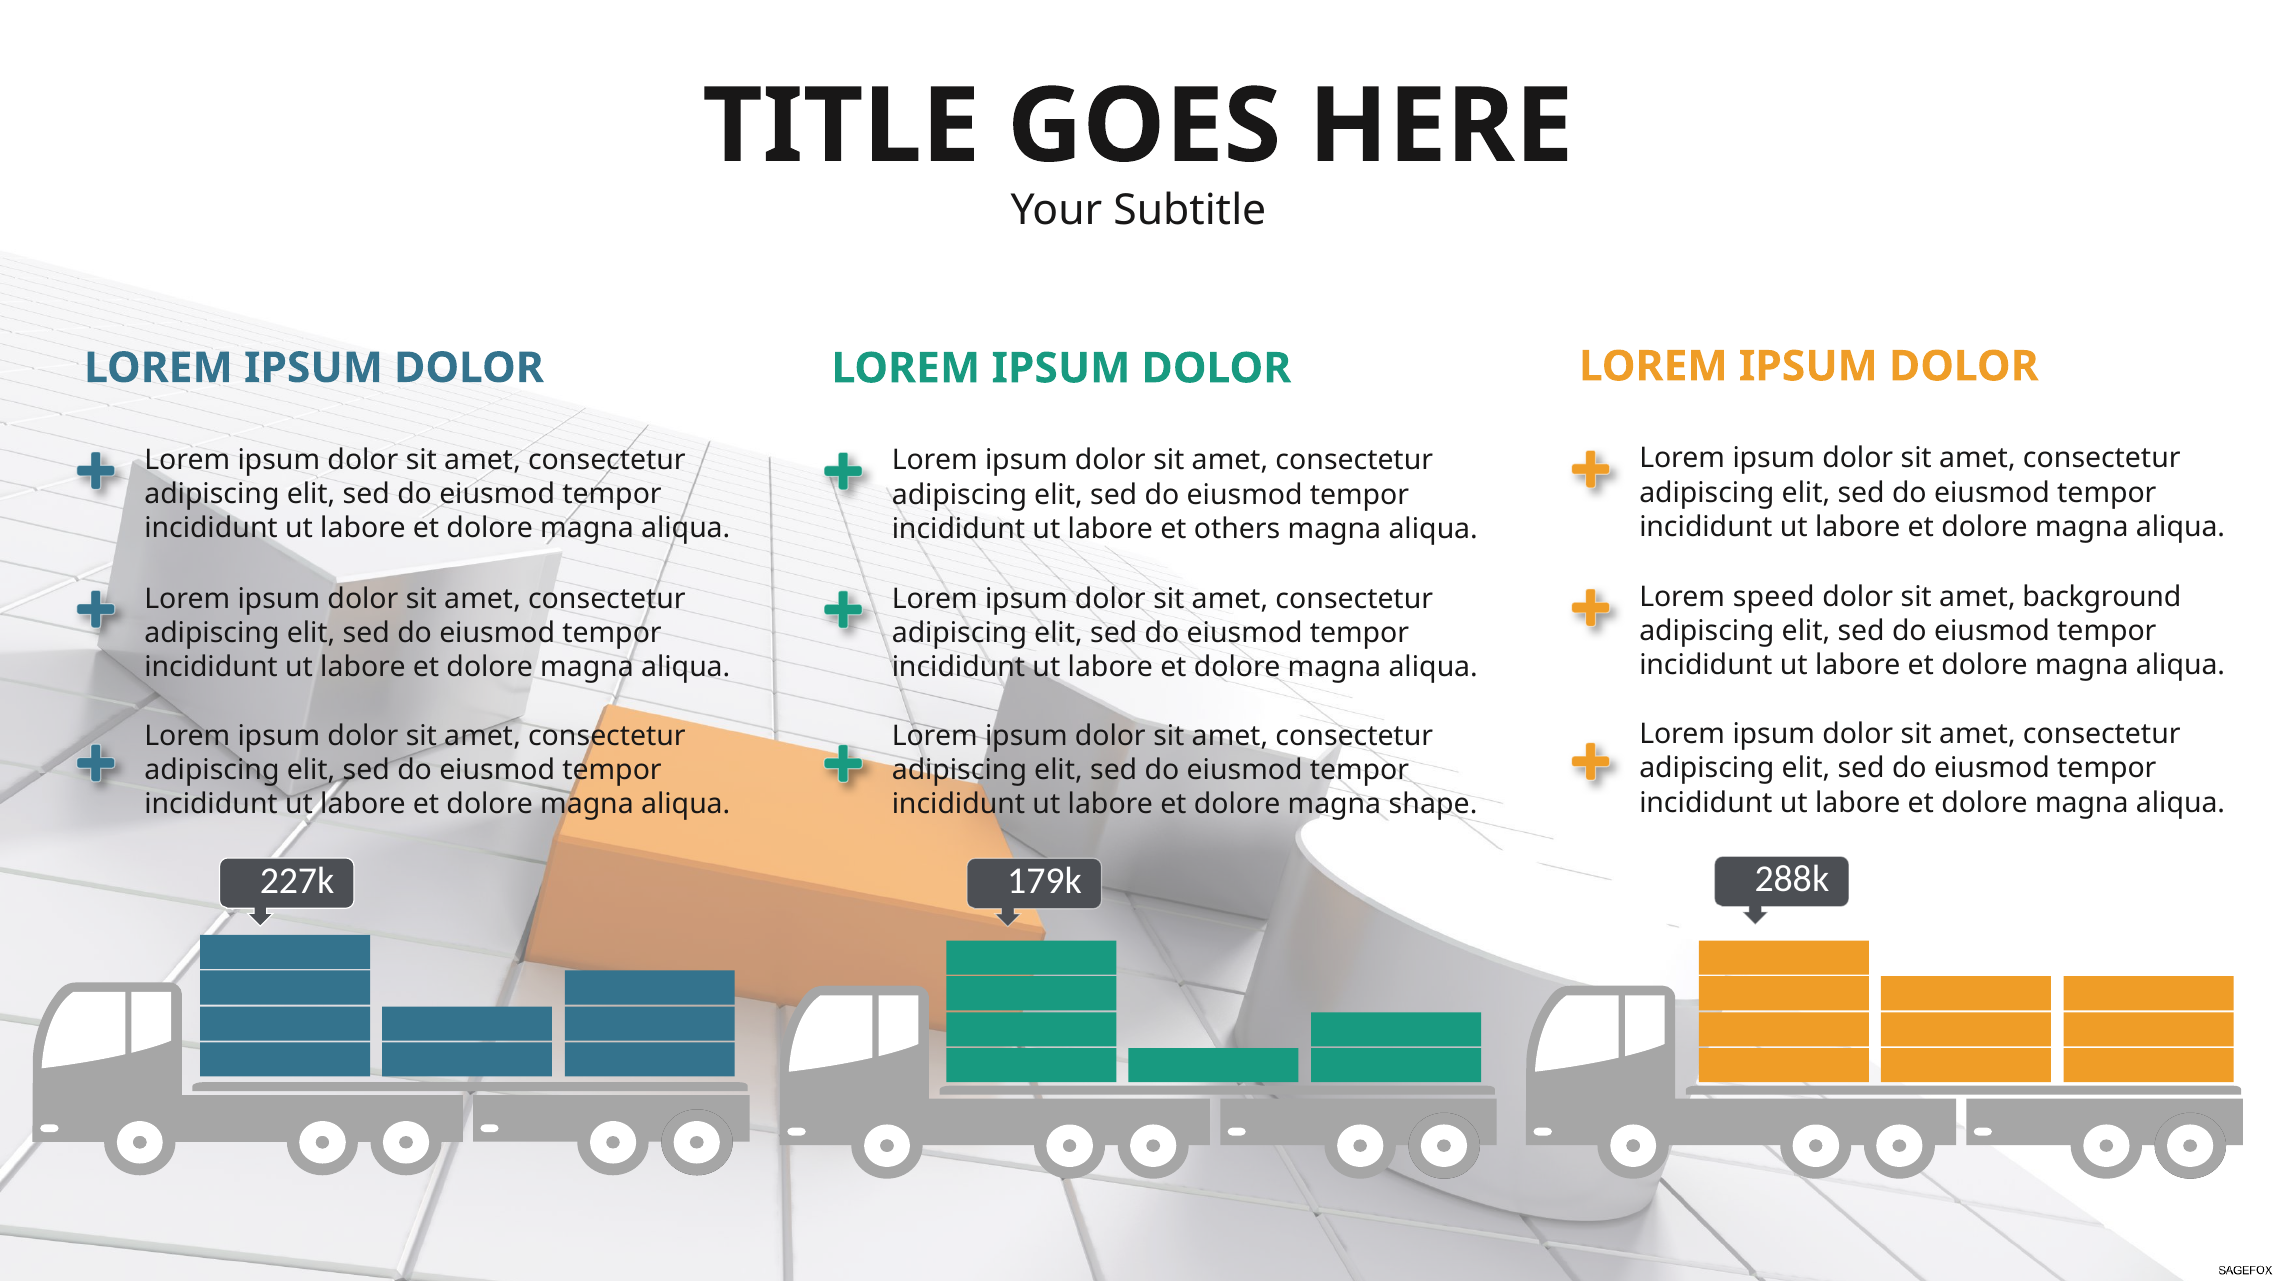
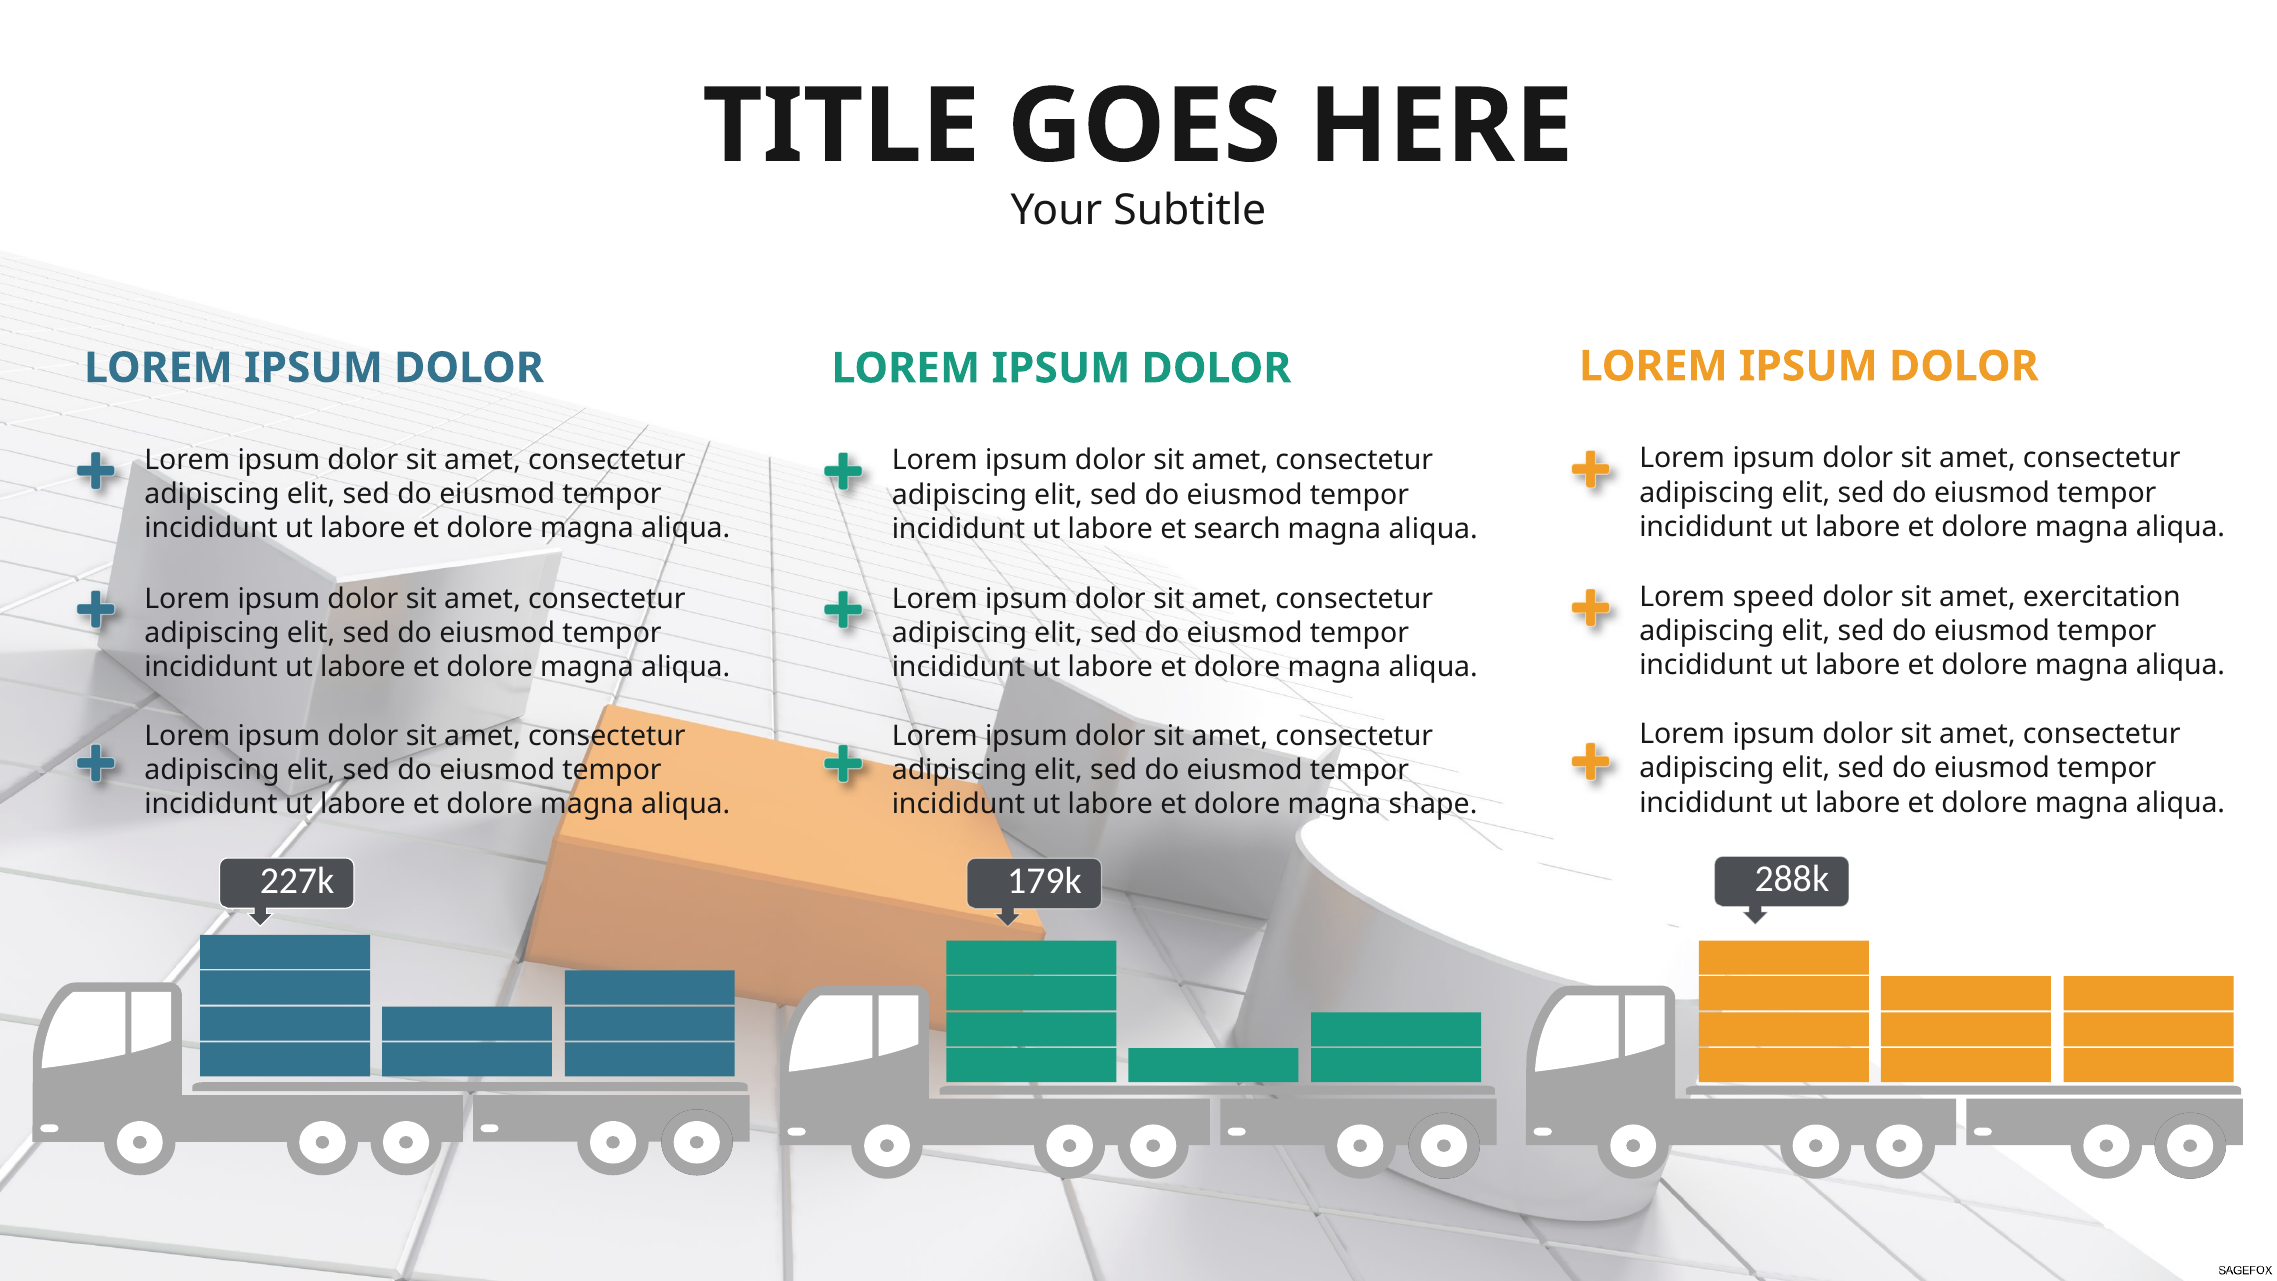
others: others -> search (1237, 529)
background: background -> exercitation (2102, 597)
